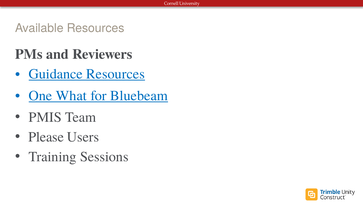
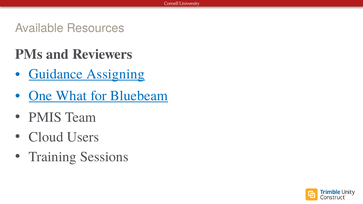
Guidance Resources: Resources -> Assigning (115, 74)
Please: Please -> Cloud (46, 137)
